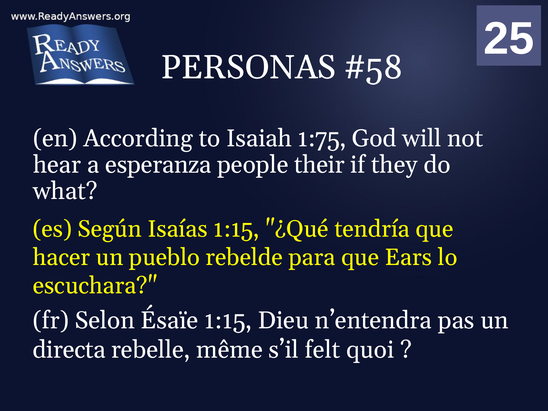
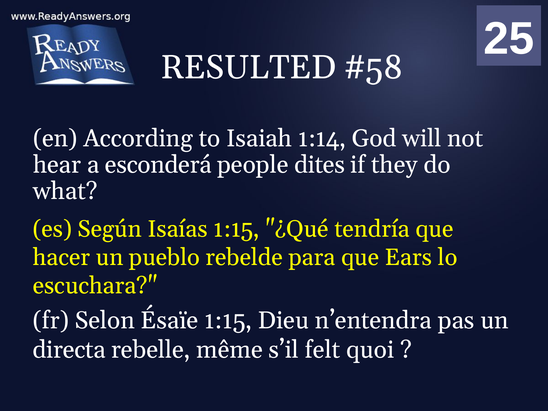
PERSONAS: PERSONAS -> RESULTED (248, 68)
1:75: 1:75 -> 1:14 (322, 139)
esperanza: esperanza -> esconderá (158, 165)
their: their -> dites (320, 165)
